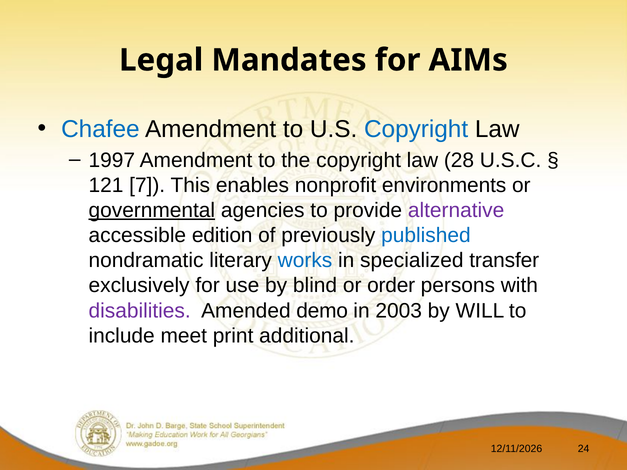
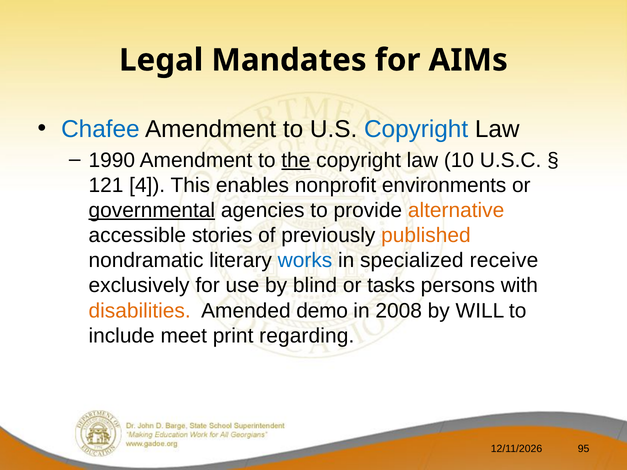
1997: 1997 -> 1990 (112, 160)
the underline: none -> present (296, 160)
28: 28 -> 10 (459, 160)
7: 7 -> 4 (147, 185)
alternative colour: purple -> orange (456, 210)
edition: edition -> stories (222, 236)
published colour: blue -> orange (426, 236)
transfer: transfer -> receive (504, 261)
order: order -> tasks (391, 286)
disabilities colour: purple -> orange (140, 311)
2003: 2003 -> 2008 (399, 311)
additional: additional -> regarding (307, 336)
24: 24 -> 95 (584, 449)
